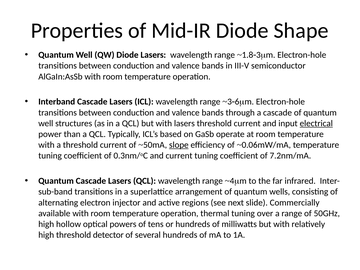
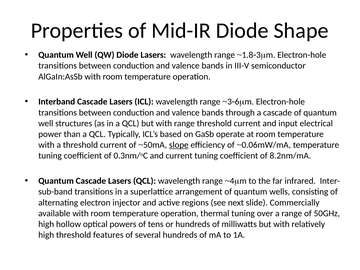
with lasers: lasers -> range (184, 123)
electrical underline: present -> none (316, 123)
7.2nm/mA: 7.2nm/mA -> 8.2nm/mA (290, 156)
detector: detector -> features (108, 235)
